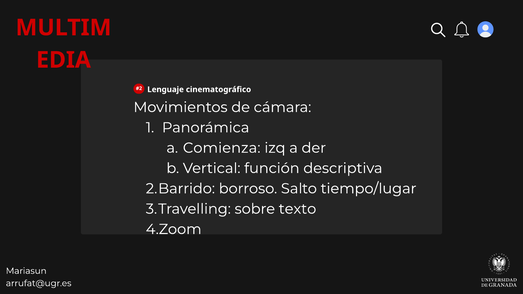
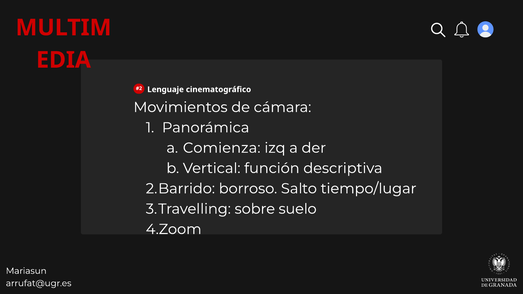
texto: texto -> suelo (298, 209)
